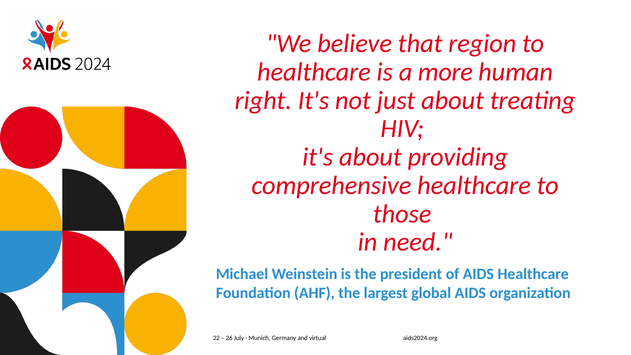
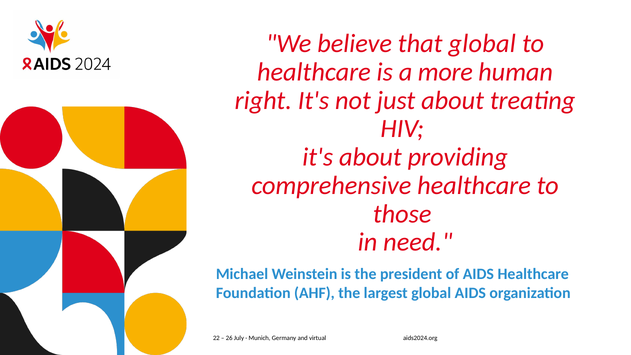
that region: region -> global (482, 44)
